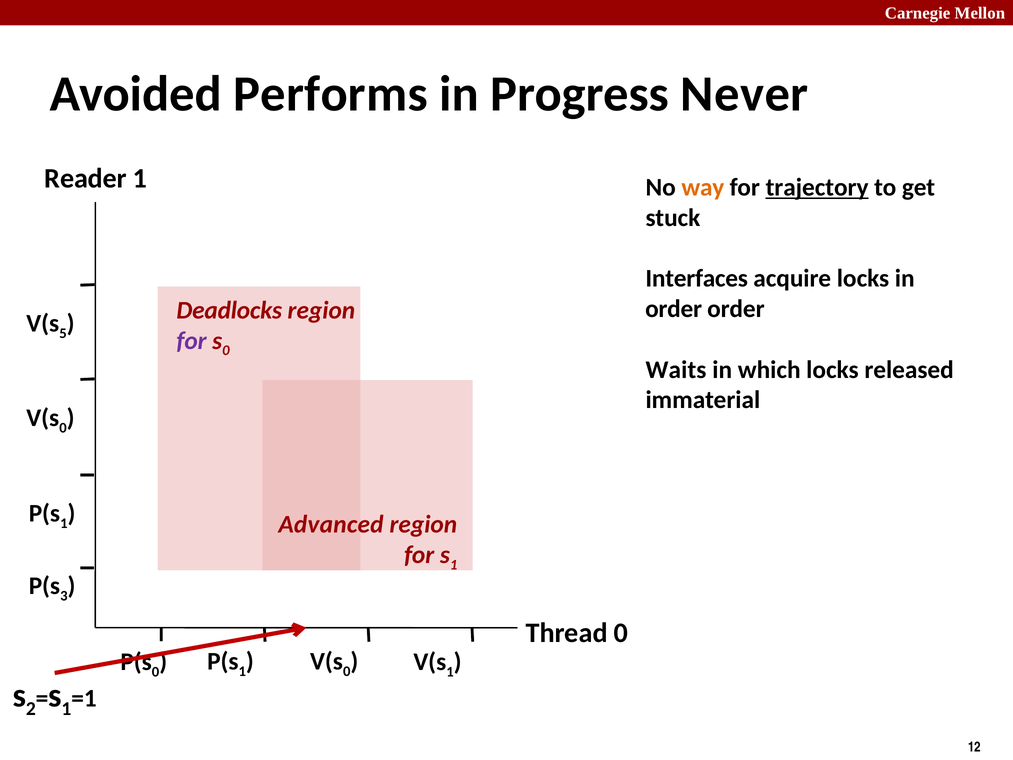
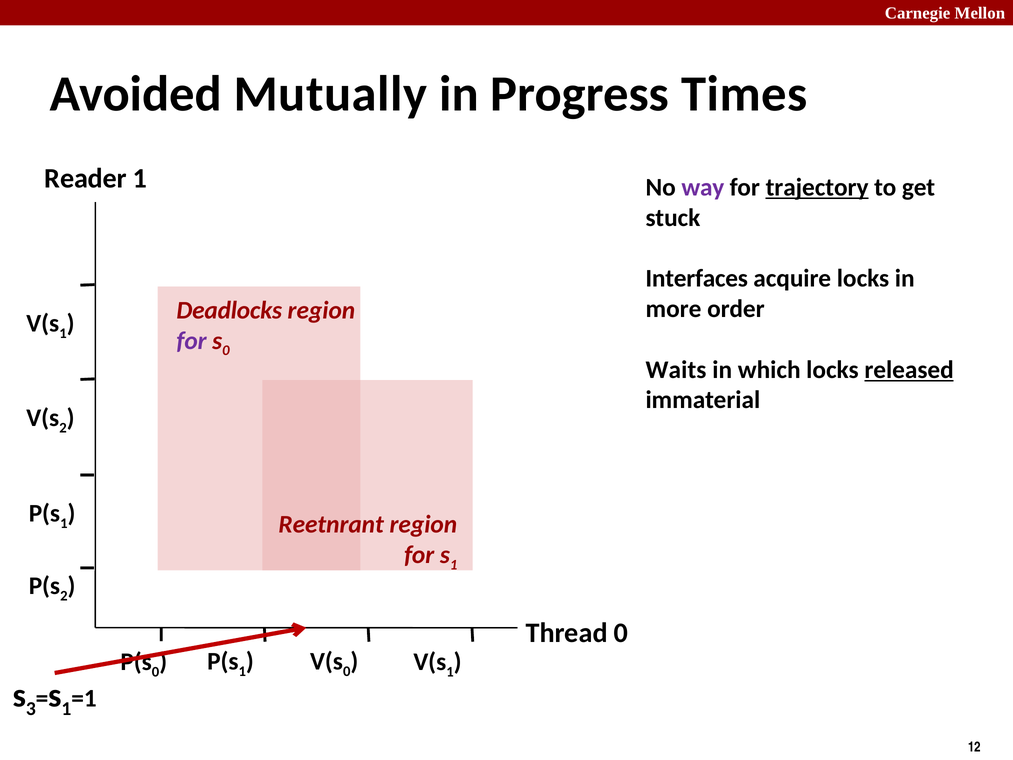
Performs: Performs -> Mutually (330, 94)
Never: Never -> Times (744, 94)
way colour: orange -> purple (703, 187)
order: order -> more (673, 309)
5: 5 -> 1 (63, 333)
released underline: none -> present (909, 370)
0: 0 -> 2 (63, 428)
Advanced: Advanced -> Reetnrant (331, 524)
3: 3 -> 2 (64, 596)
2: 2 -> 3 (31, 709)
